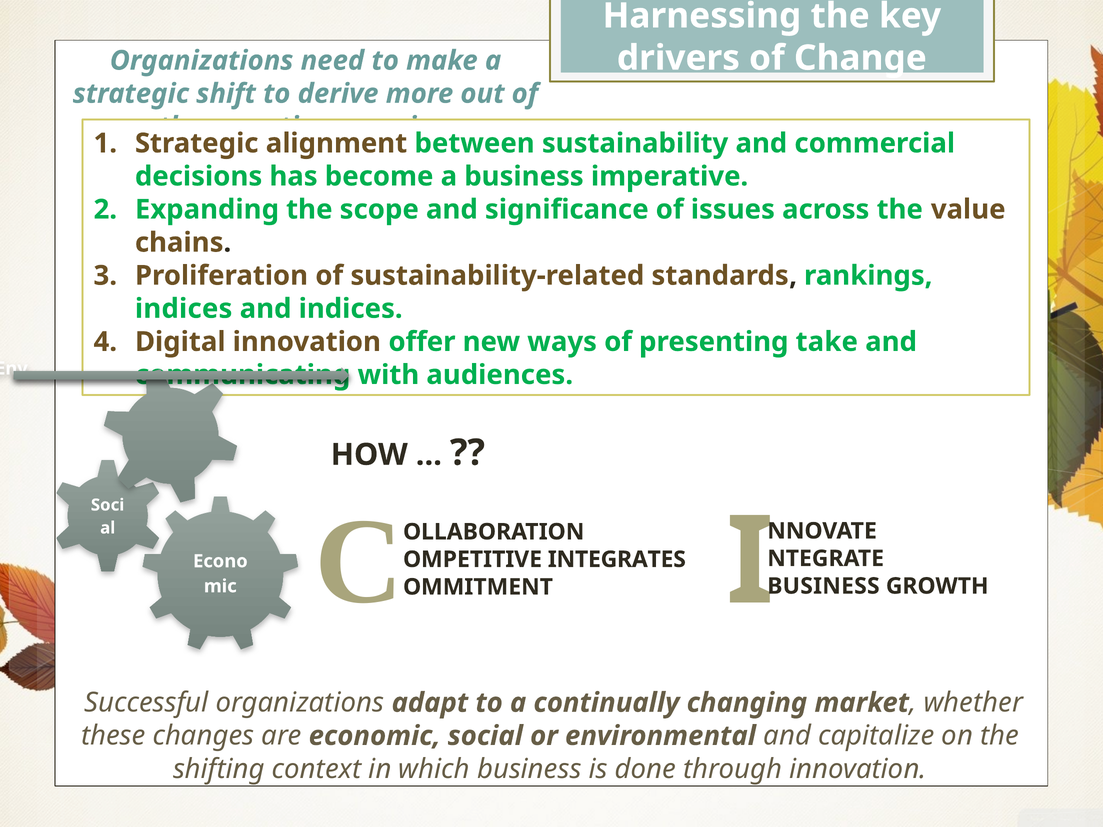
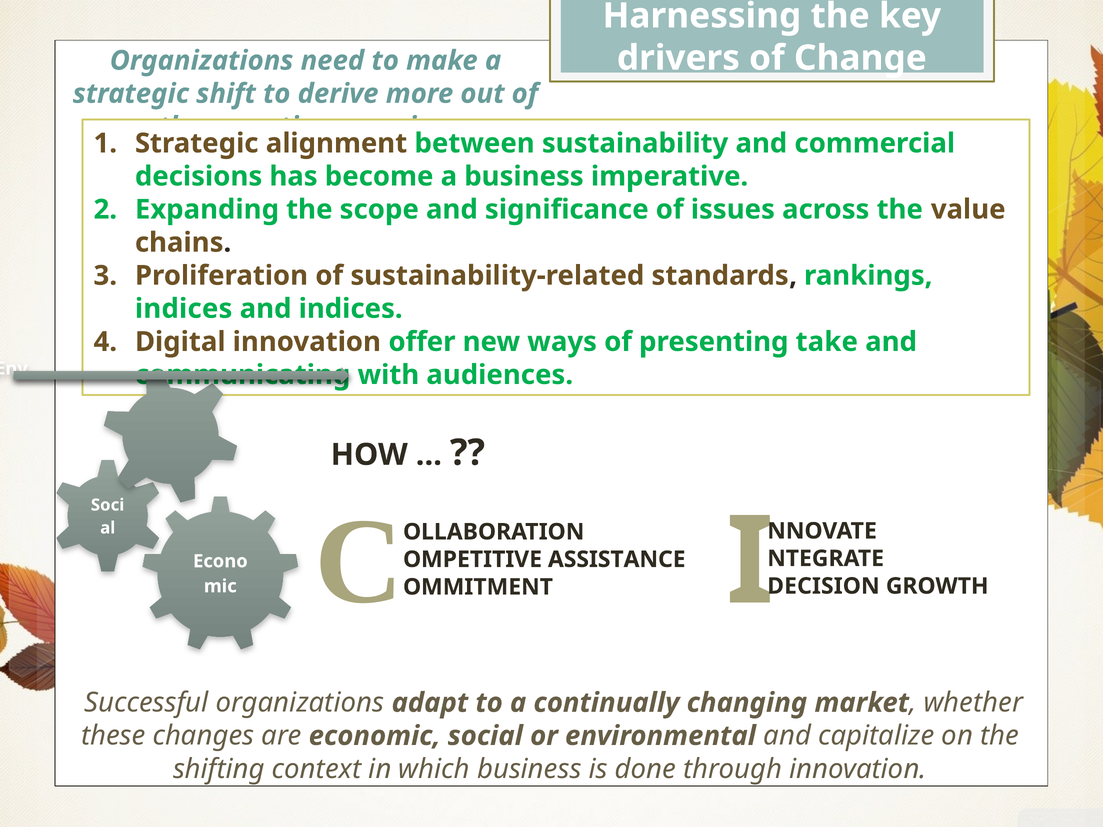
INTEGRATES: INTEGRATES -> ASSISTANCE (617, 560)
BUSINESS: BUSINESS -> DECISION (823, 586)
